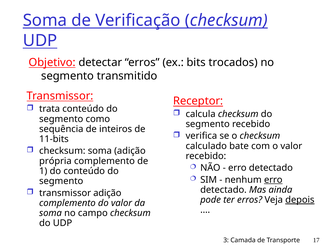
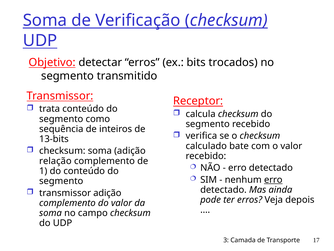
11-bits: 11-bits -> 13-bits (54, 139)
própria: própria -> relação (55, 161)
depois underline: present -> none (300, 199)
